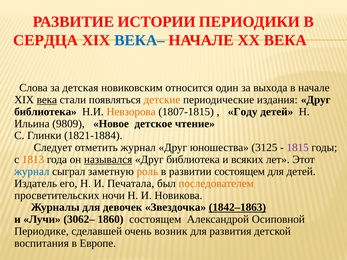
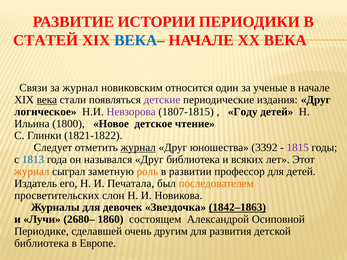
СЕРДЦА: СЕРДЦА -> СТАТЕЙ (46, 40)
Слова: Слова -> Связи (33, 88)
за детская: детская -> журнал (80, 88)
выхода: выхода -> ученые (270, 88)
детские colour: orange -> purple (162, 100)
библиотека: библиотека -> логическое (45, 112)
Невзорова colour: orange -> purple (131, 112)
9809: 9809 -> 1800 (69, 124)
1821-1884: 1821-1884 -> 1821-1822 (93, 136)
журнал underline: none -> present (138, 148)
3125: 3125 -> 3392 (264, 148)
1813 colour: orange -> blue (33, 160)
назывался underline: present -> none (108, 160)
журнал colour: blue -> orange (32, 172)
развитии состоящем: состоящем -> профессор (240, 172)
ночи: ночи -> слон (113, 196)
3062–: 3062– -> 2680– (79, 219)
возник: возник -> другим (171, 231)
воспитания: воспитания -> библиотека (42, 243)
